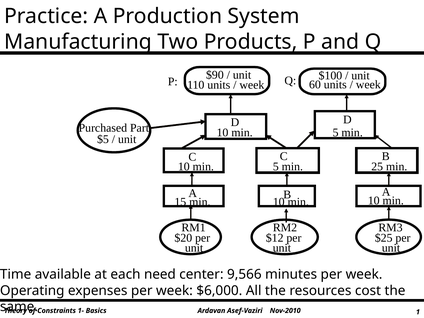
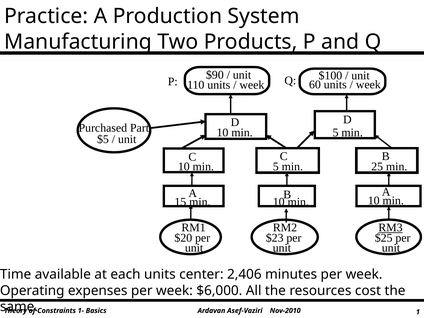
RM3 underline: none -> present (390, 228)
$12: $12 -> $23 (275, 238)
each need: need -> units (160, 274)
9,566: 9,566 -> 2,406 (244, 274)
